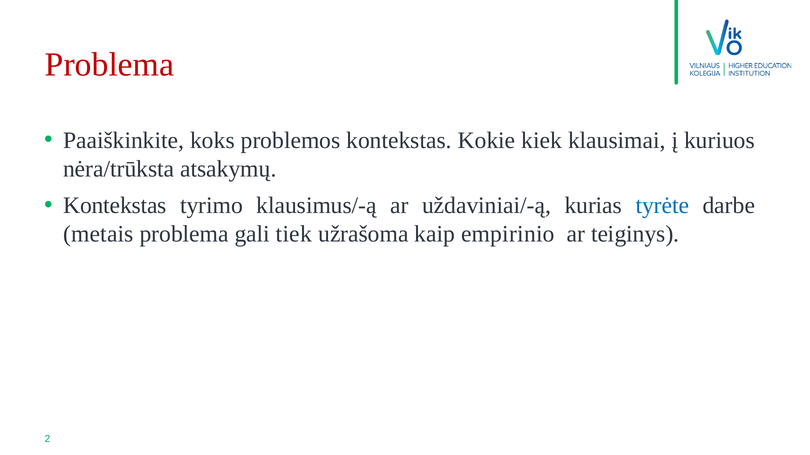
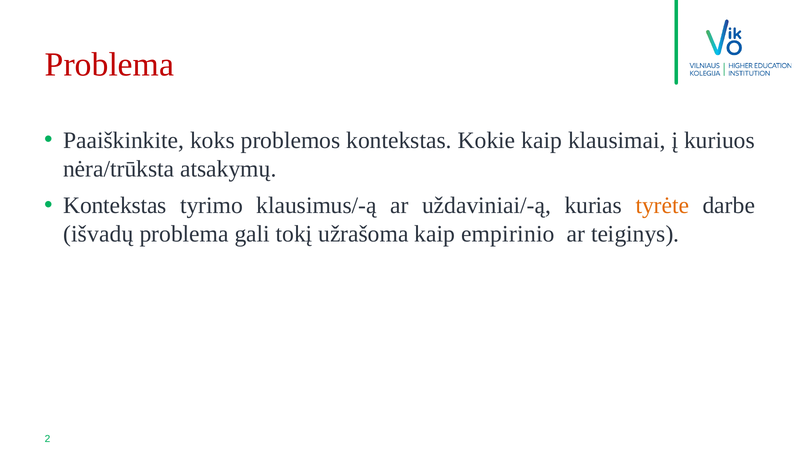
Kokie kiek: kiek -> kaip (542, 141)
tyrėte colour: blue -> orange (662, 206)
metais: metais -> išvadų (98, 234)
tiek: tiek -> tokį (294, 234)
